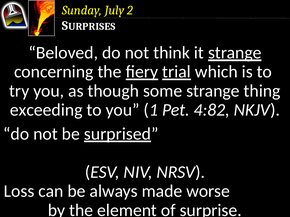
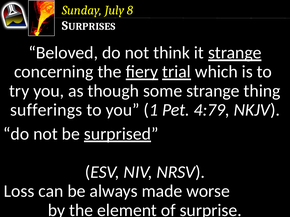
2: 2 -> 8 (130, 10)
exceeding: exceeding -> sufferings (46, 110)
4:82: 4:82 -> 4:79 (212, 110)
